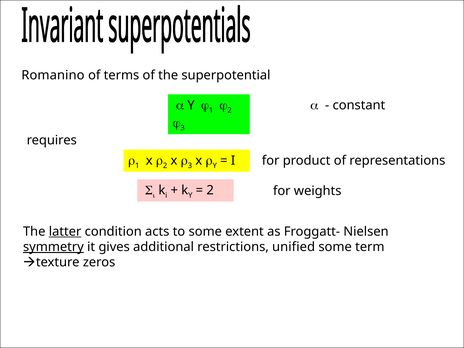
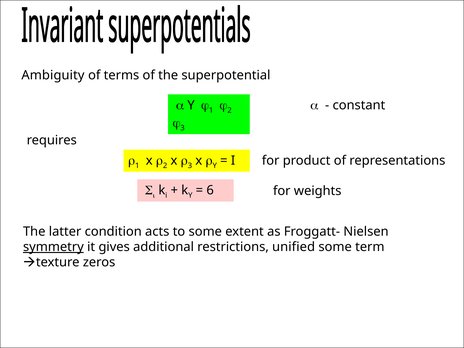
Romanino: Romanino -> Ambiguity (53, 75)
2: 2 -> 6 (210, 190)
latter underline: present -> none (65, 231)
